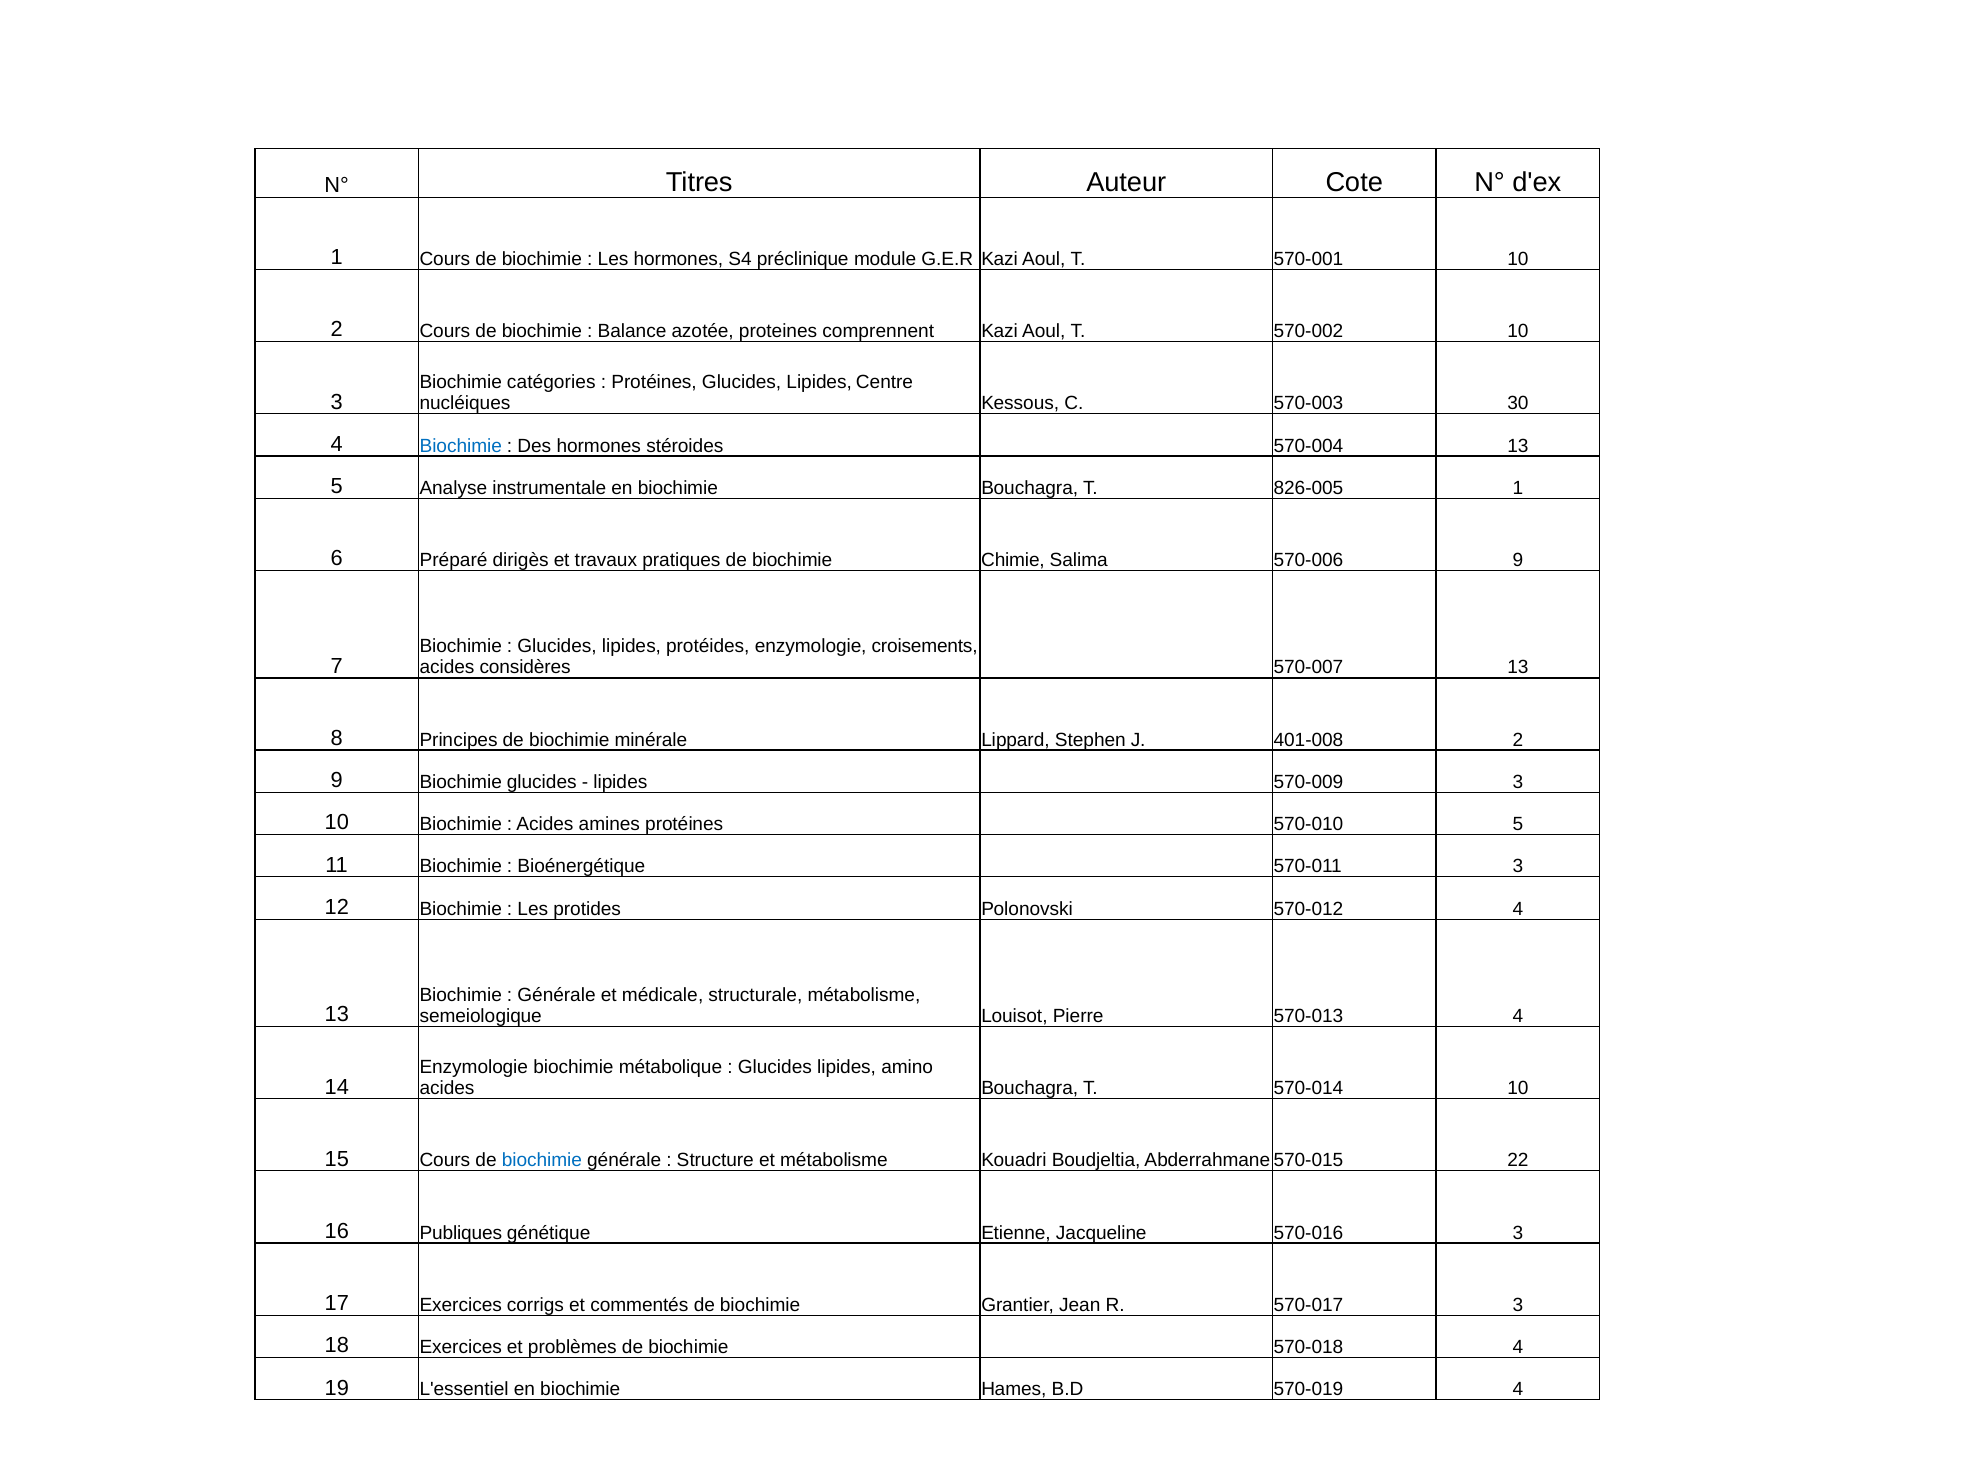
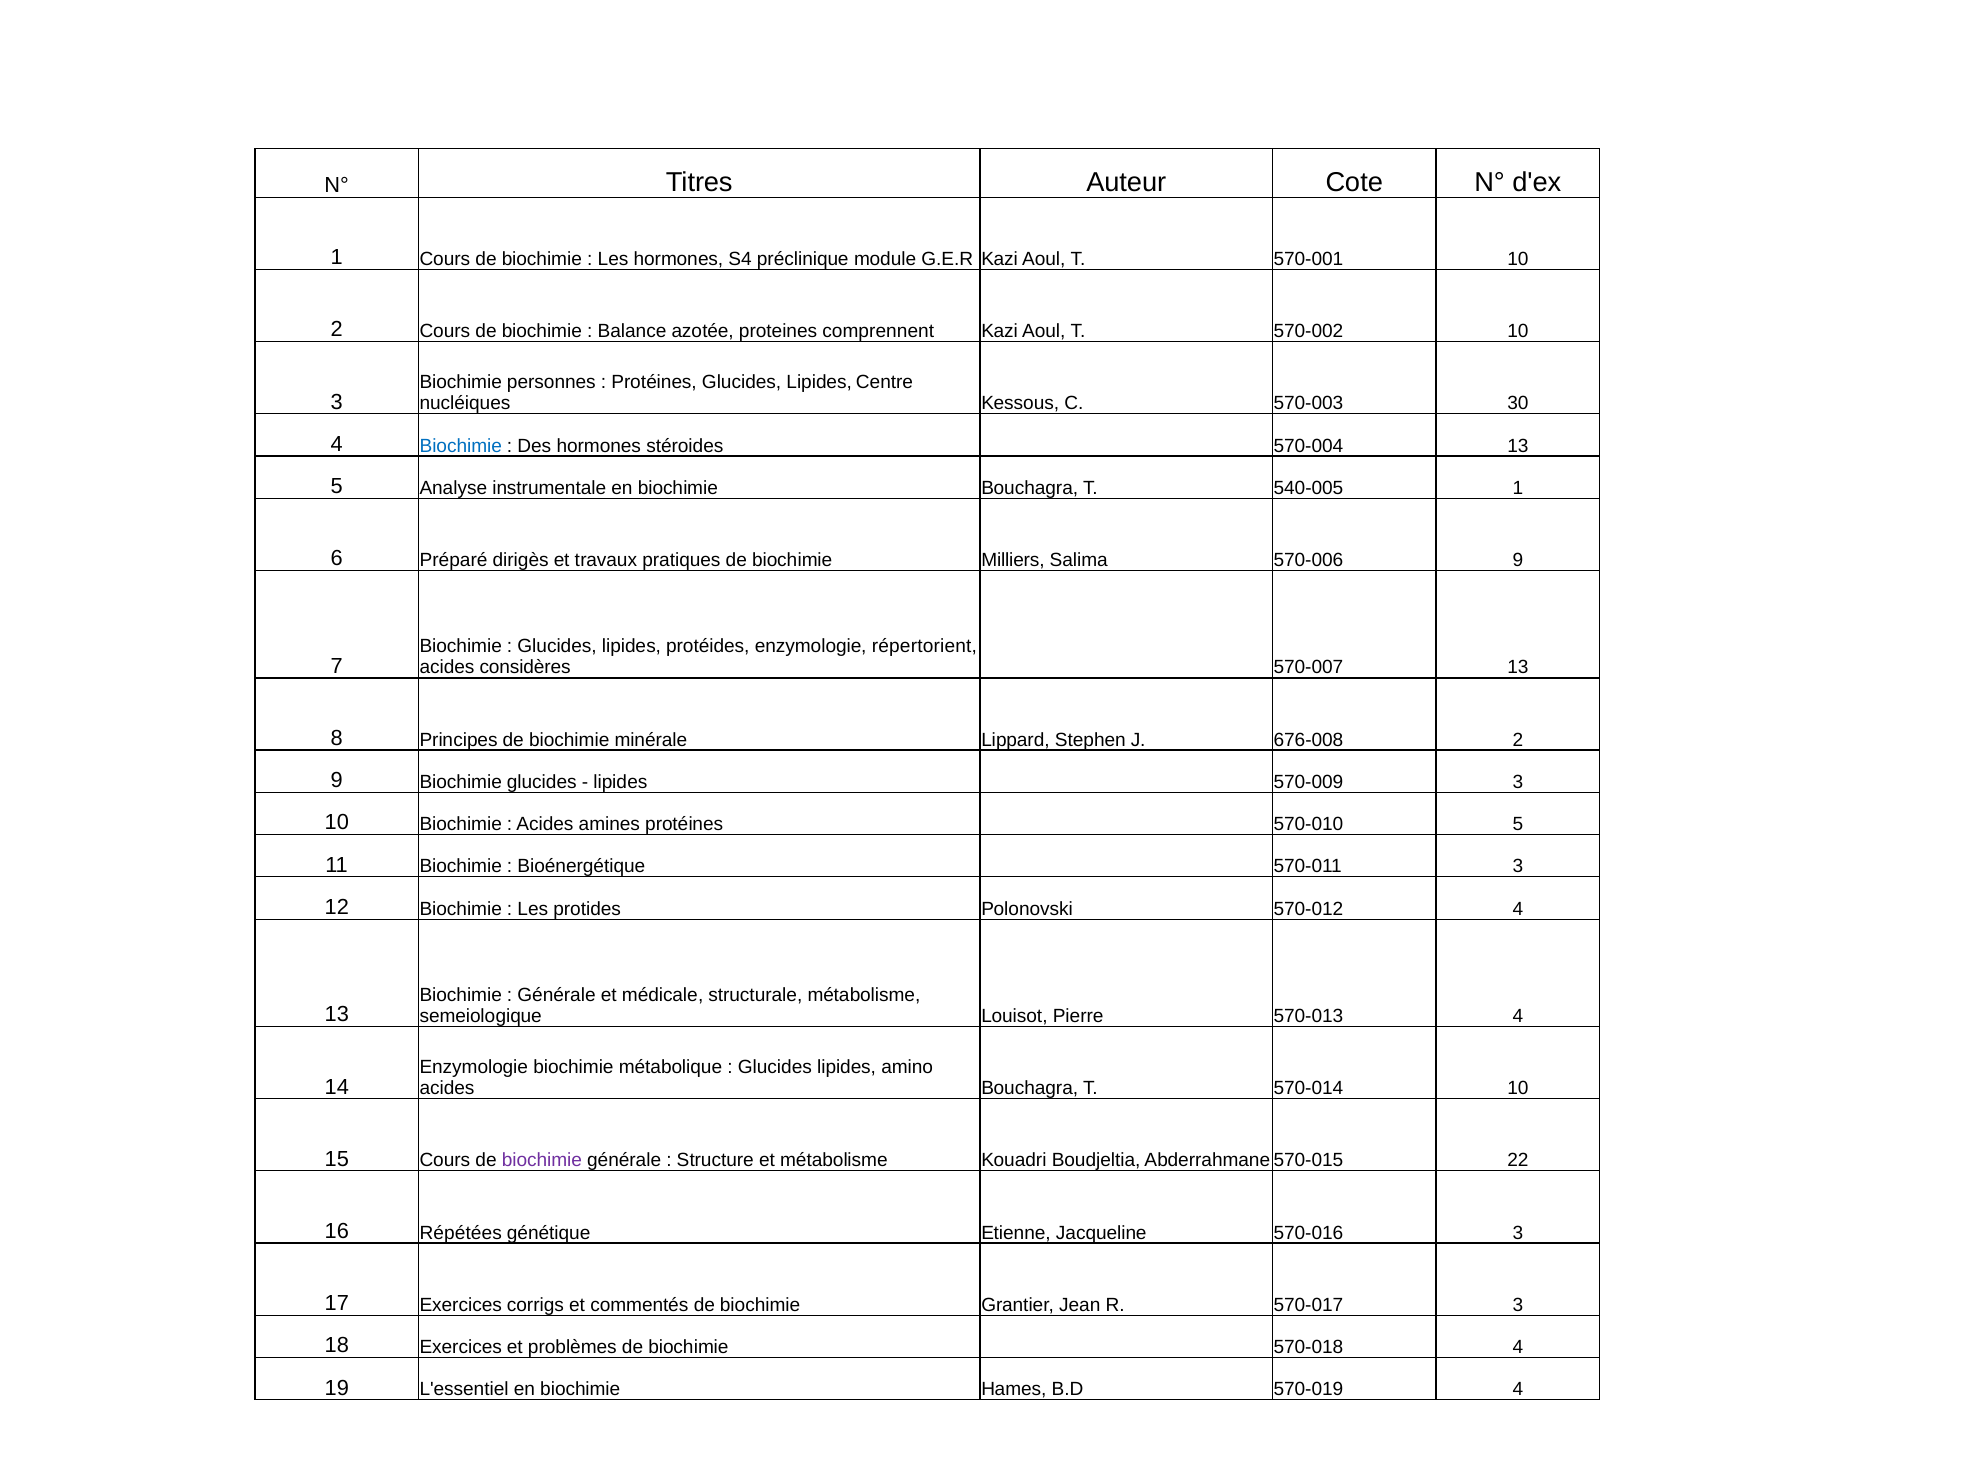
catégories: catégories -> personnes (551, 382)
826-005: 826-005 -> 540-005 (1308, 488)
Chimie: Chimie -> Milliers (1013, 560)
croisements: croisements -> répertorient (924, 647)
401-008: 401-008 -> 676-008 (1308, 740)
biochimie colour: blue -> purple (542, 1161)
Publiques: Publiques -> Répétées (461, 1233)
